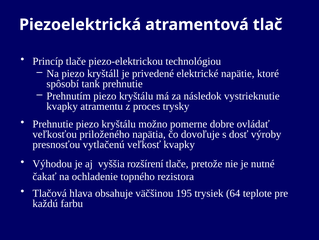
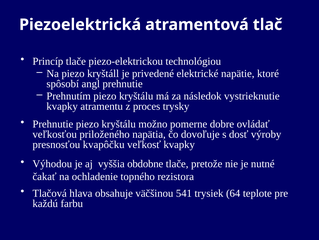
tank: tank -> angl (91, 84)
vytlačenú: vytlačenú -> kvapôčku (104, 144)
rozšírení: rozšírení -> obdobne (145, 163)
195: 195 -> 541 (184, 193)
